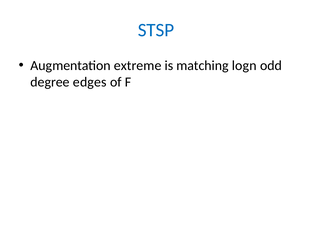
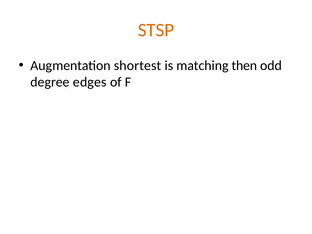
STSP colour: blue -> orange (156, 30)
extreme: extreme -> shortest (138, 65)
logn: logn -> then (244, 65)
